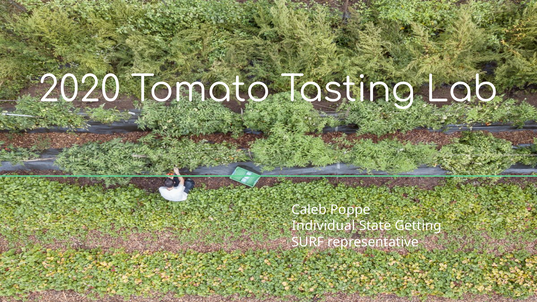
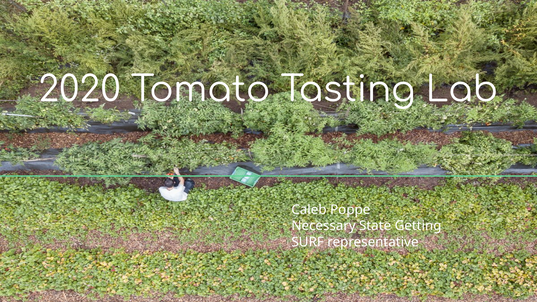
Individual: Individual -> Necessary (323, 226)
